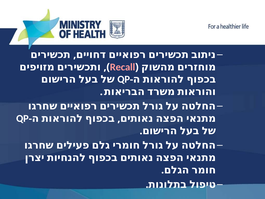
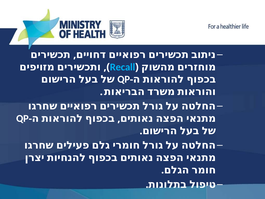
Recall colour: pink -> light blue (123, 67)
